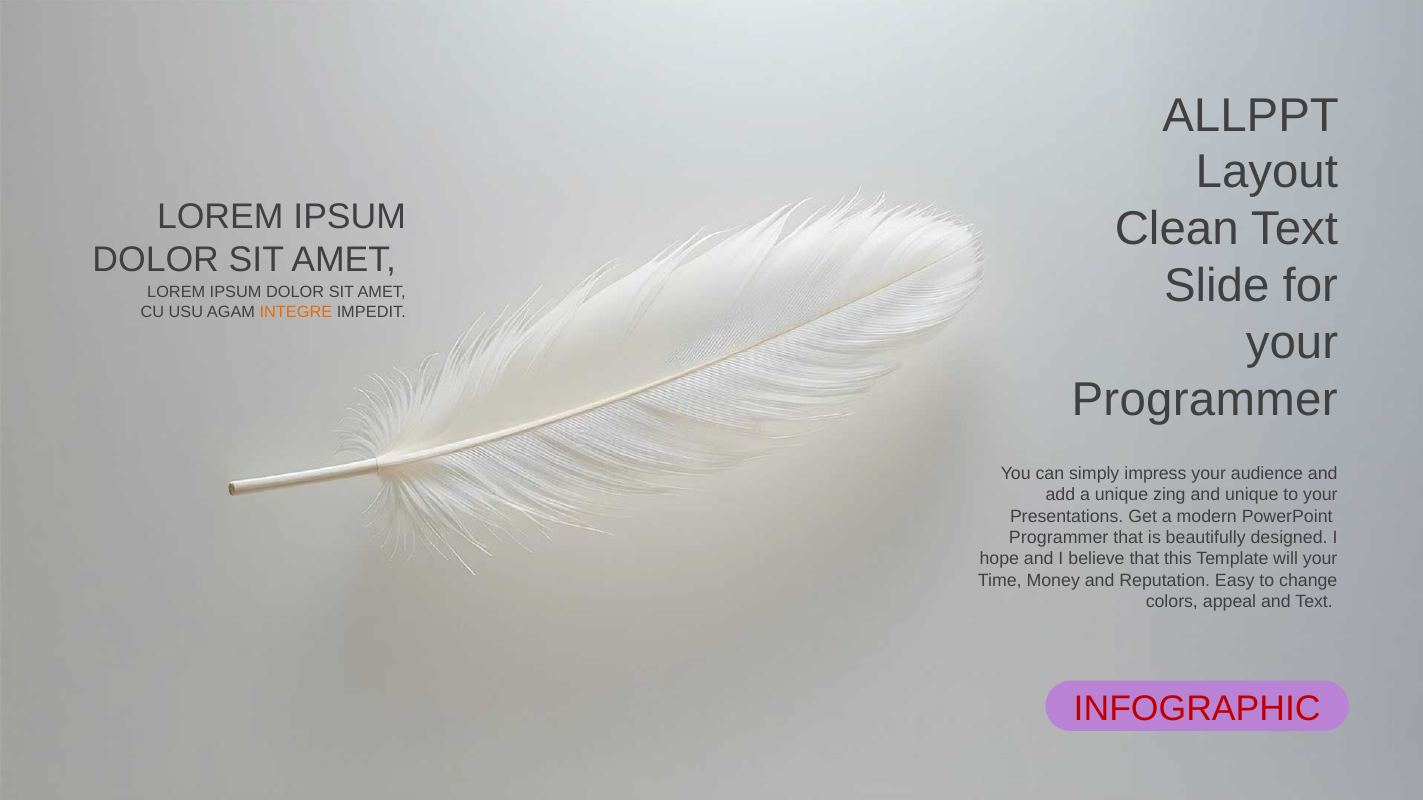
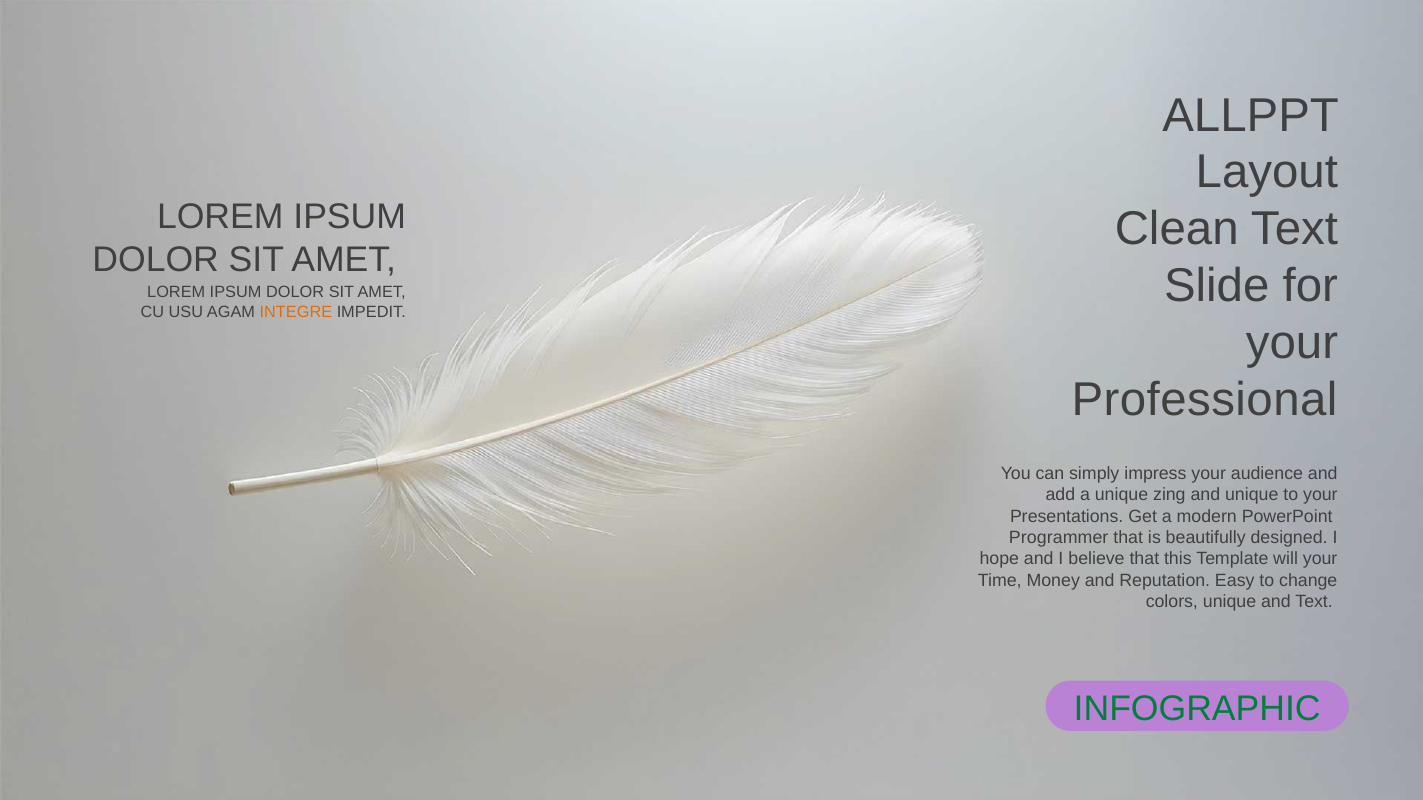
Programmer: Programmer -> Professional (1205, 400)
colors appeal: appeal -> unique (1230, 602)
INFOGRAPHIC colour: red -> green (1197, 709)
